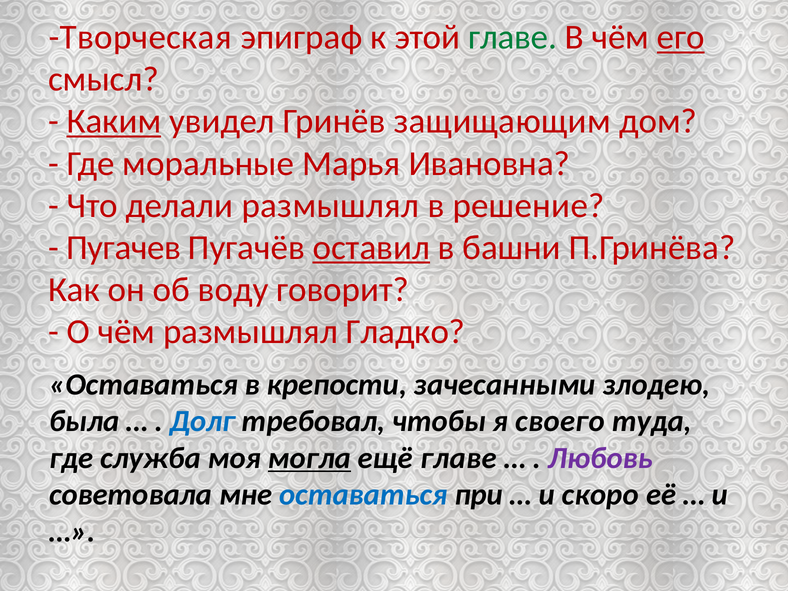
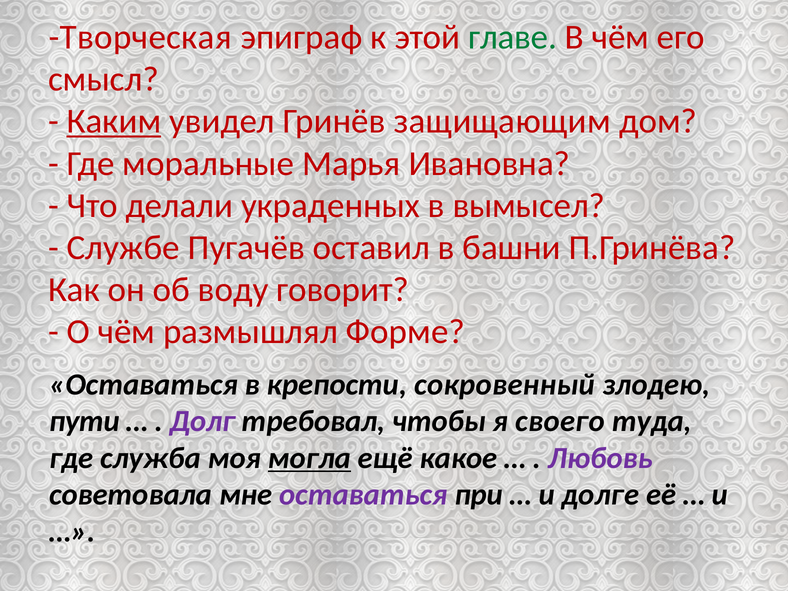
его underline: present -> none (681, 37)
делали размышлял: размышлял -> украденных (331, 206)
решение: решение -> вымысел (529, 206)
Пугачев: Пугачев -> Службе (123, 248)
оставил underline: present -> none (371, 248)
Гладко: Гладко -> Форме (405, 332)
зачесанными: зачесанными -> сокровенный (505, 384)
была: была -> пути (84, 421)
Долг colour: blue -> purple (203, 421)
ещё главе: главе -> какое (459, 458)
оставаться colour: blue -> purple (363, 495)
скоро: скоро -> долге (600, 495)
